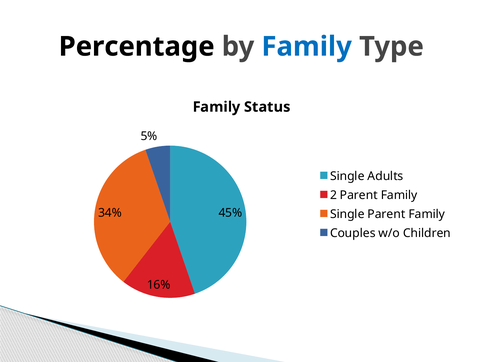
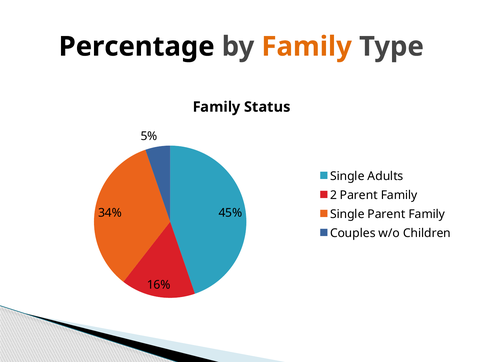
Family colour: blue -> orange (307, 47)
